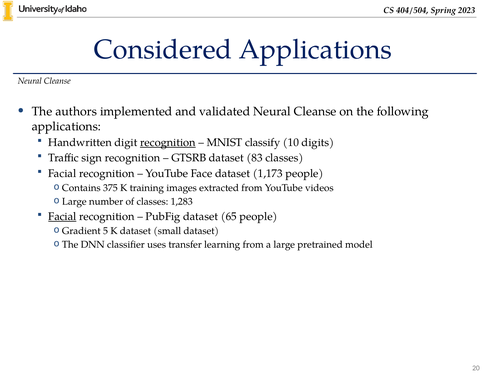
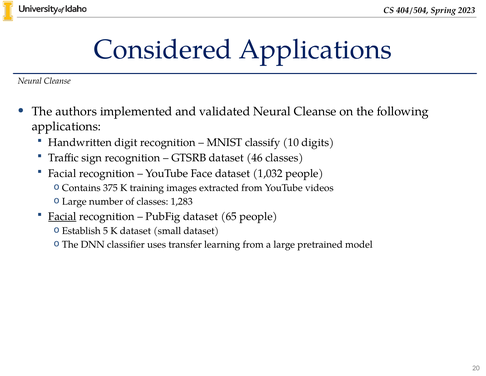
recognition underline: present -> none (168, 142)
83: 83 -> 46 (255, 158)
1,173: 1,173 -> 1,032 (268, 173)
Gradient: Gradient -> Establish (81, 231)
